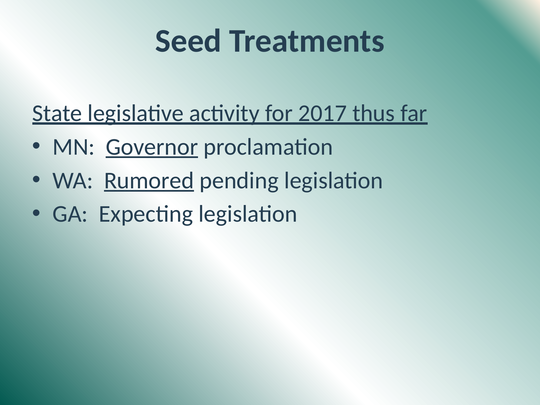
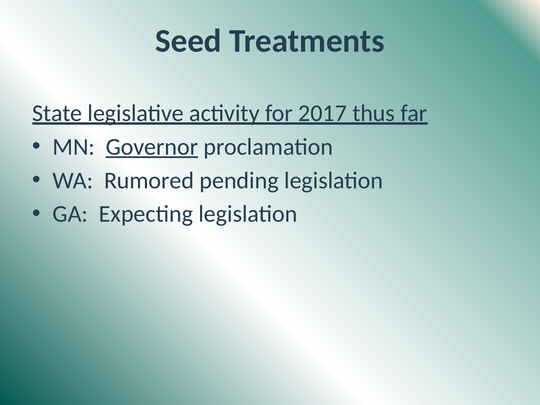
Rumored underline: present -> none (149, 180)
